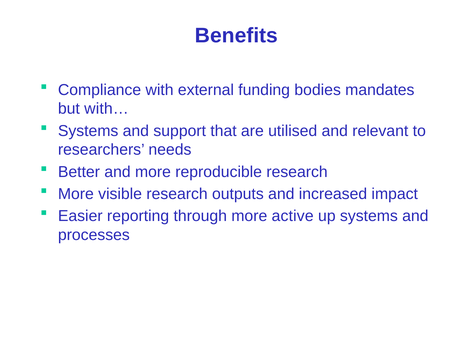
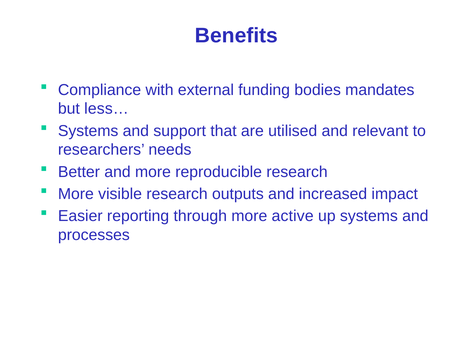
with…: with… -> less… (106, 109)
